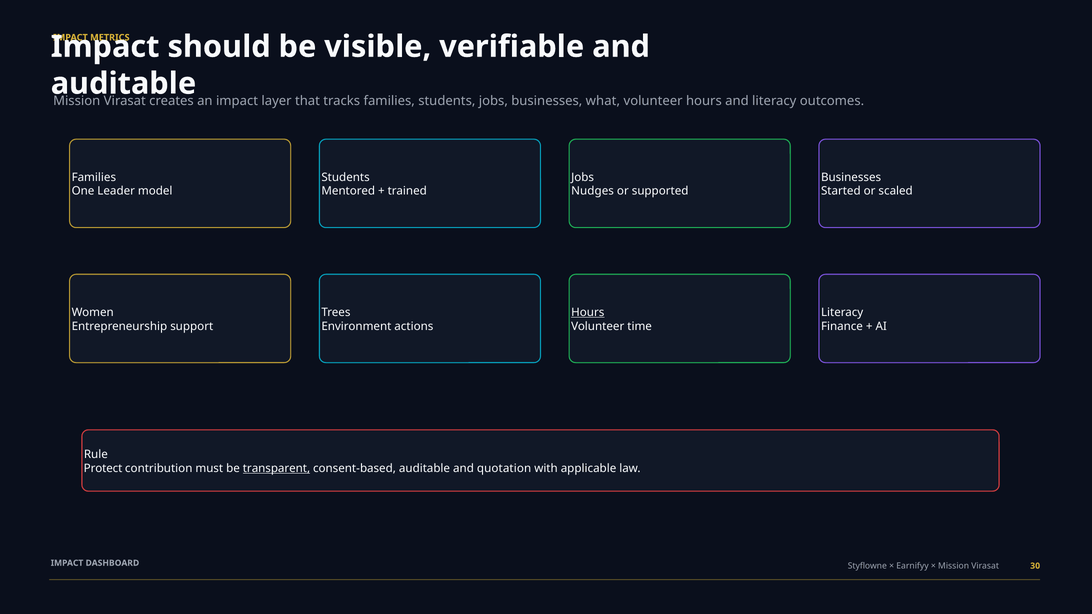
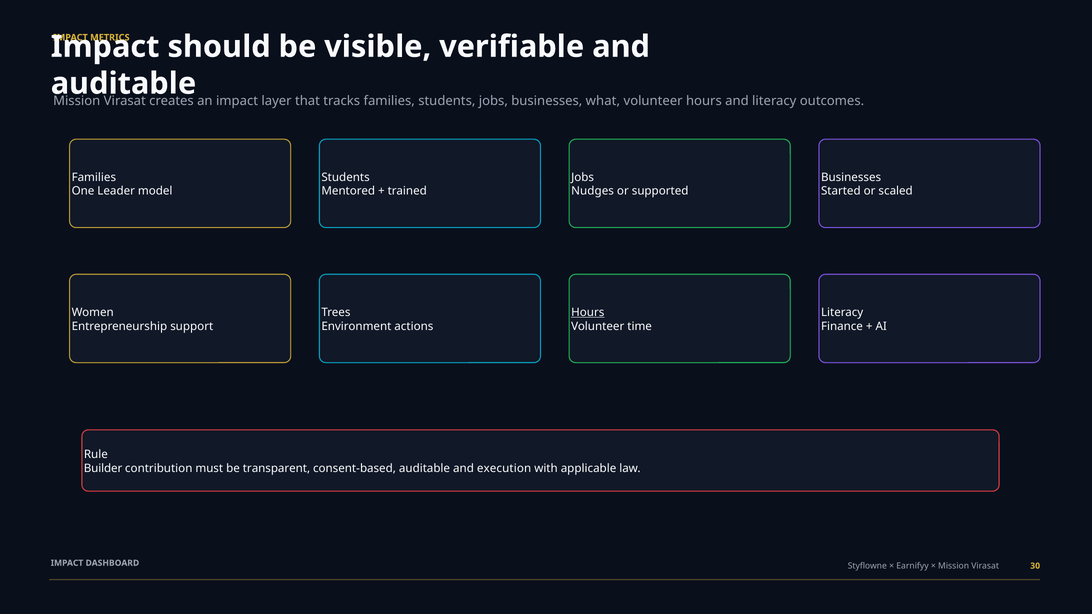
Protect: Protect -> Builder (103, 468)
transparent underline: present -> none (276, 468)
quotation: quotation -> execution (504, 468)
